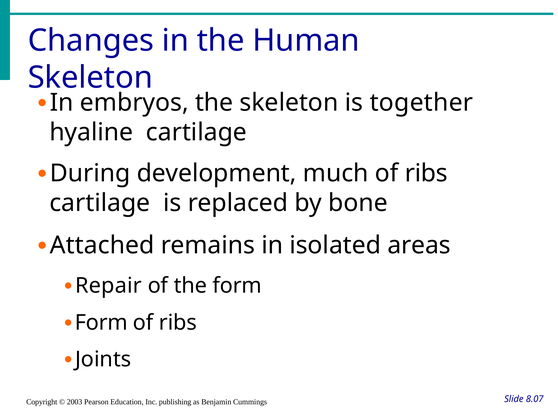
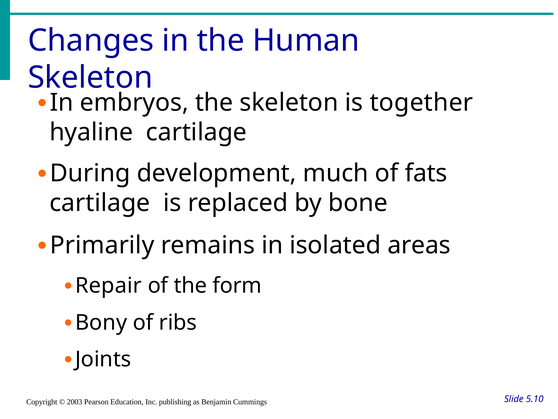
much of ribs: ribs -> fats (426, 173)
Attached: Attached -> Primarily (102, 245)
Form: Form -> Bony (101, 322)
8.07: 8.07 -> 5.10 (535, 399)
